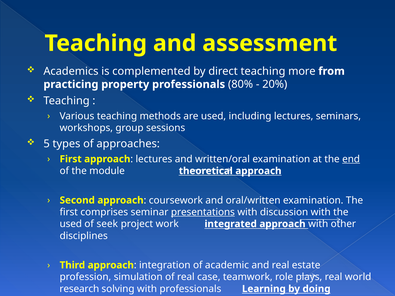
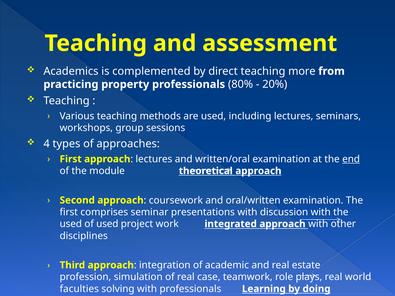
5: 5 -> 4 (47, 144)
presentations underline: present -> none (203, 212)
of seek: seek -> used (107, 224)
research: research -> faculties (79, 289)
